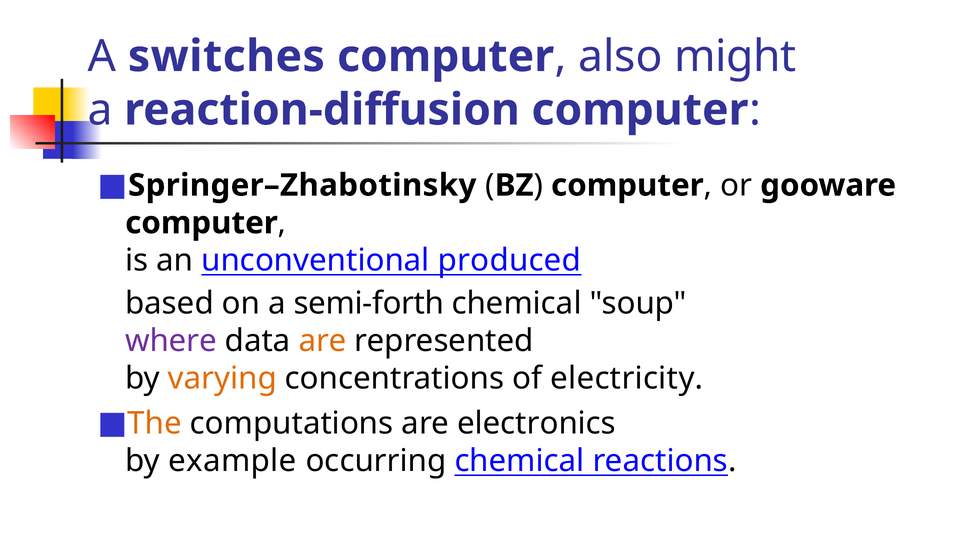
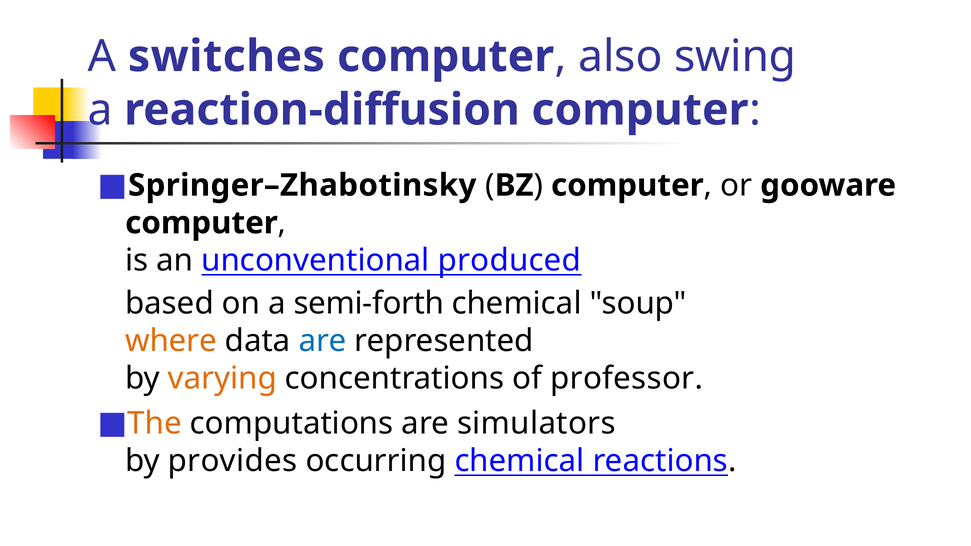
might: might -> swing (735, 56)
where colour: purple -> orange (171, 341)
are colour: orange -> blue (323, 341)
electricity: electricity -> professor (627, 379)
electronics: electronics -> simulators (536, 423)
example: example -> provides (233, 461)
